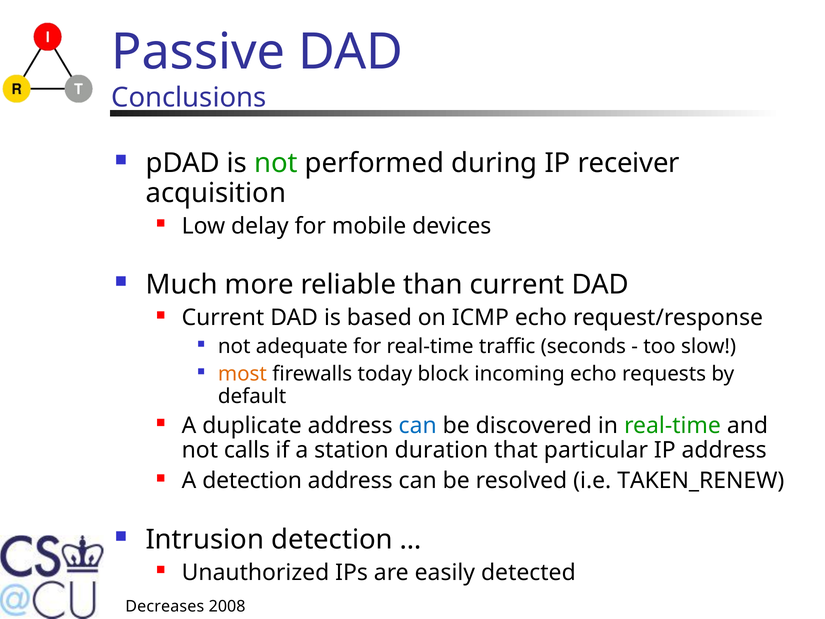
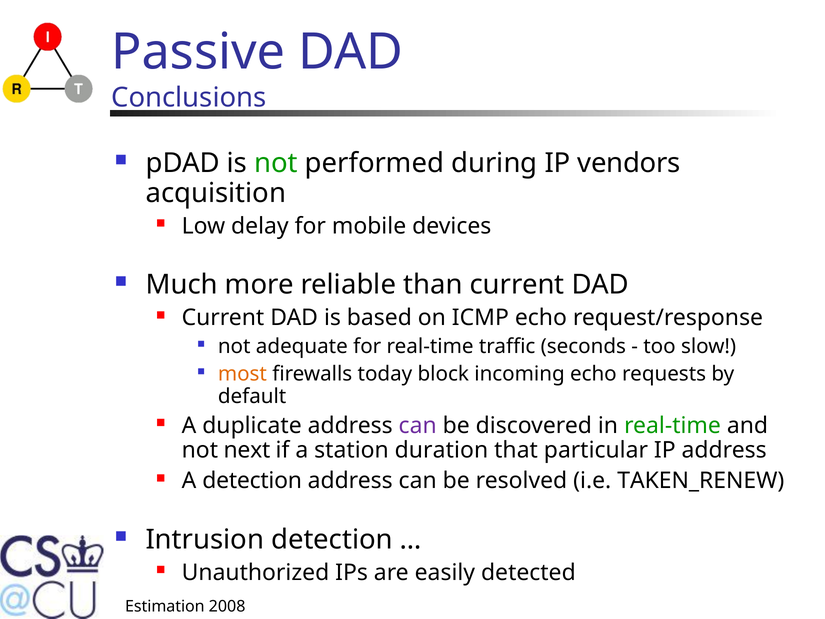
receiver: receiver -> vendors (629, 163)
can colour: blue -> purple (418, 425)
calls: calls -> next (247, 450)
Decreases: Decreases -> Estimation (165, 606)
